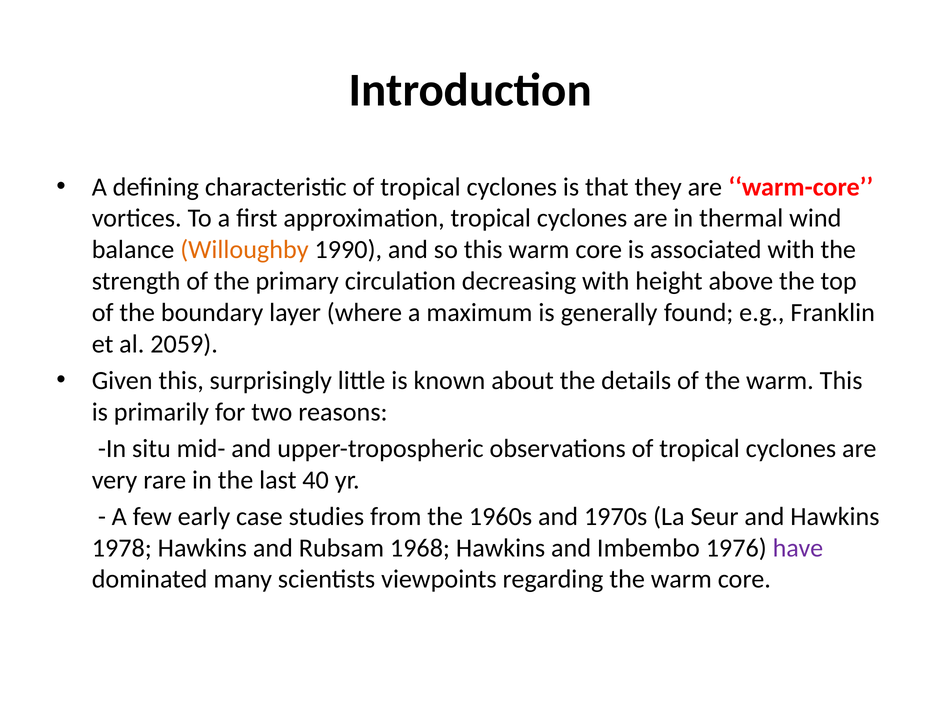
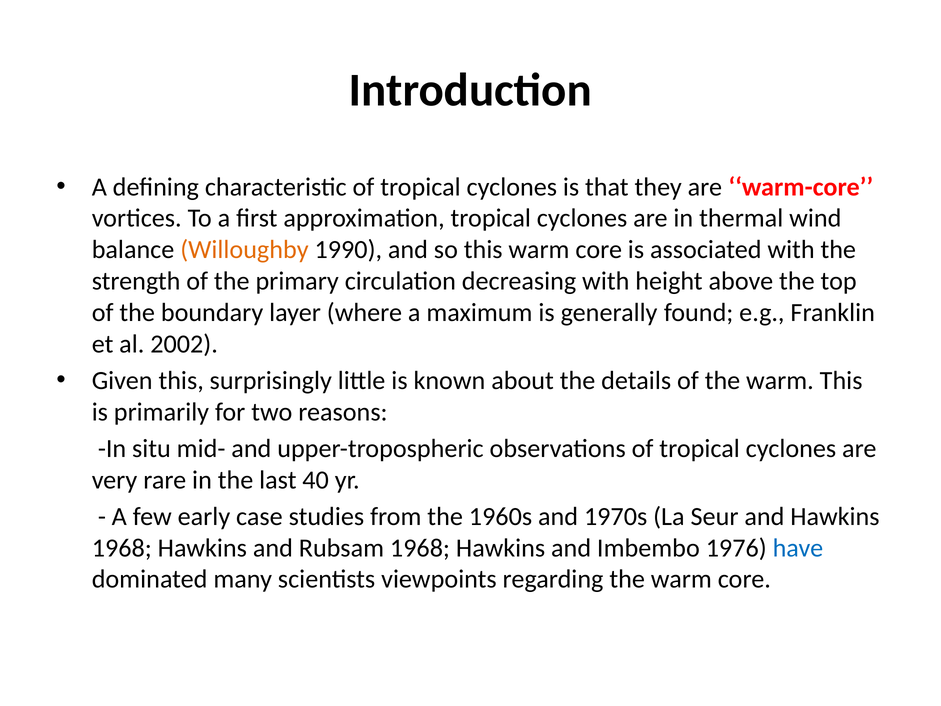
2059: 2059 -> 2002 (184, 344)
1978: 1978 -> 1968 (122, 548)
have colour: purple -> blue (798, 548)
